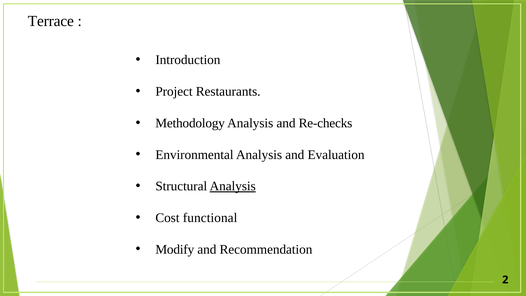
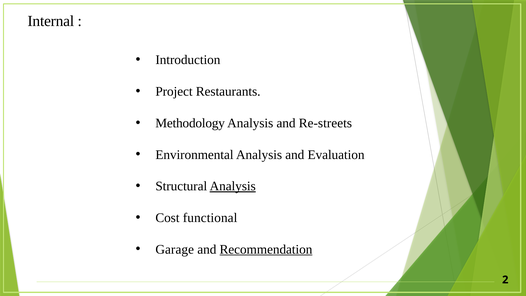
Terrace: Terrace -> Internal (51, 21)
Re-checks: Re-checks -> Re-streets (325, 123)
Modify: Modify -> Garage (175, 249)
Recommendation underline: none -> present (266, 249)
